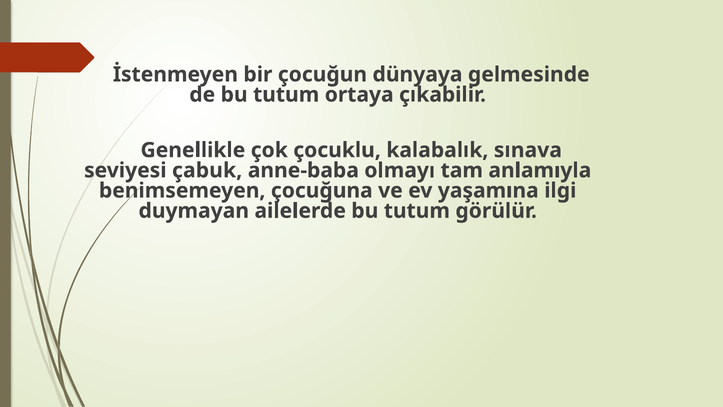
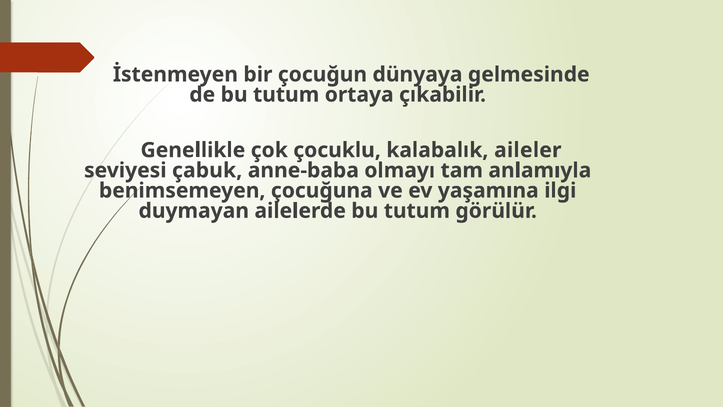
sınava: sınava -> aileler (528, 150)
